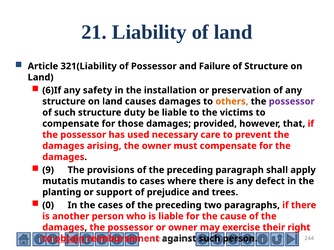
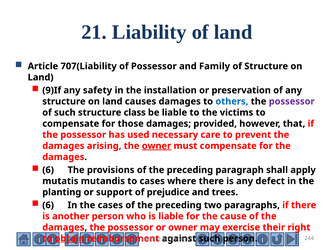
321(Liability: 321(Liability -> 707(Liability (89, 66)
Failure: Failure -> Family (215, 66)
6)If: 6)If -> 9)If (52, 90)
others colour: orange -> blue (232, 102)
duty: duty -> class (135, 113)
owner underline: none -> present (156, 146)
9: 9 -> 6 (48, 170)
0: 0 -> 6 (48, 206)
